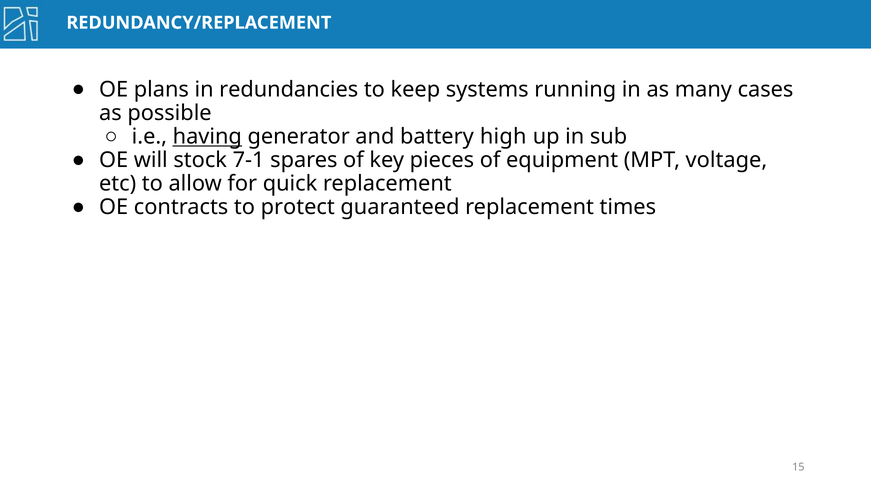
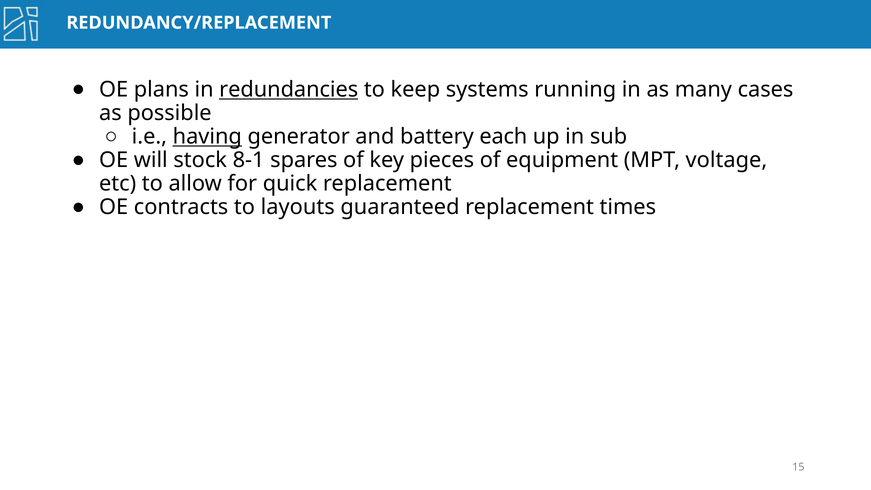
redundancies underline: none -> present (289, 90)
high: high -> each (503, 137)
7-1: 7-1 -> 8-1 (249, 160)
protect: protect -> layouts (298, 207)
